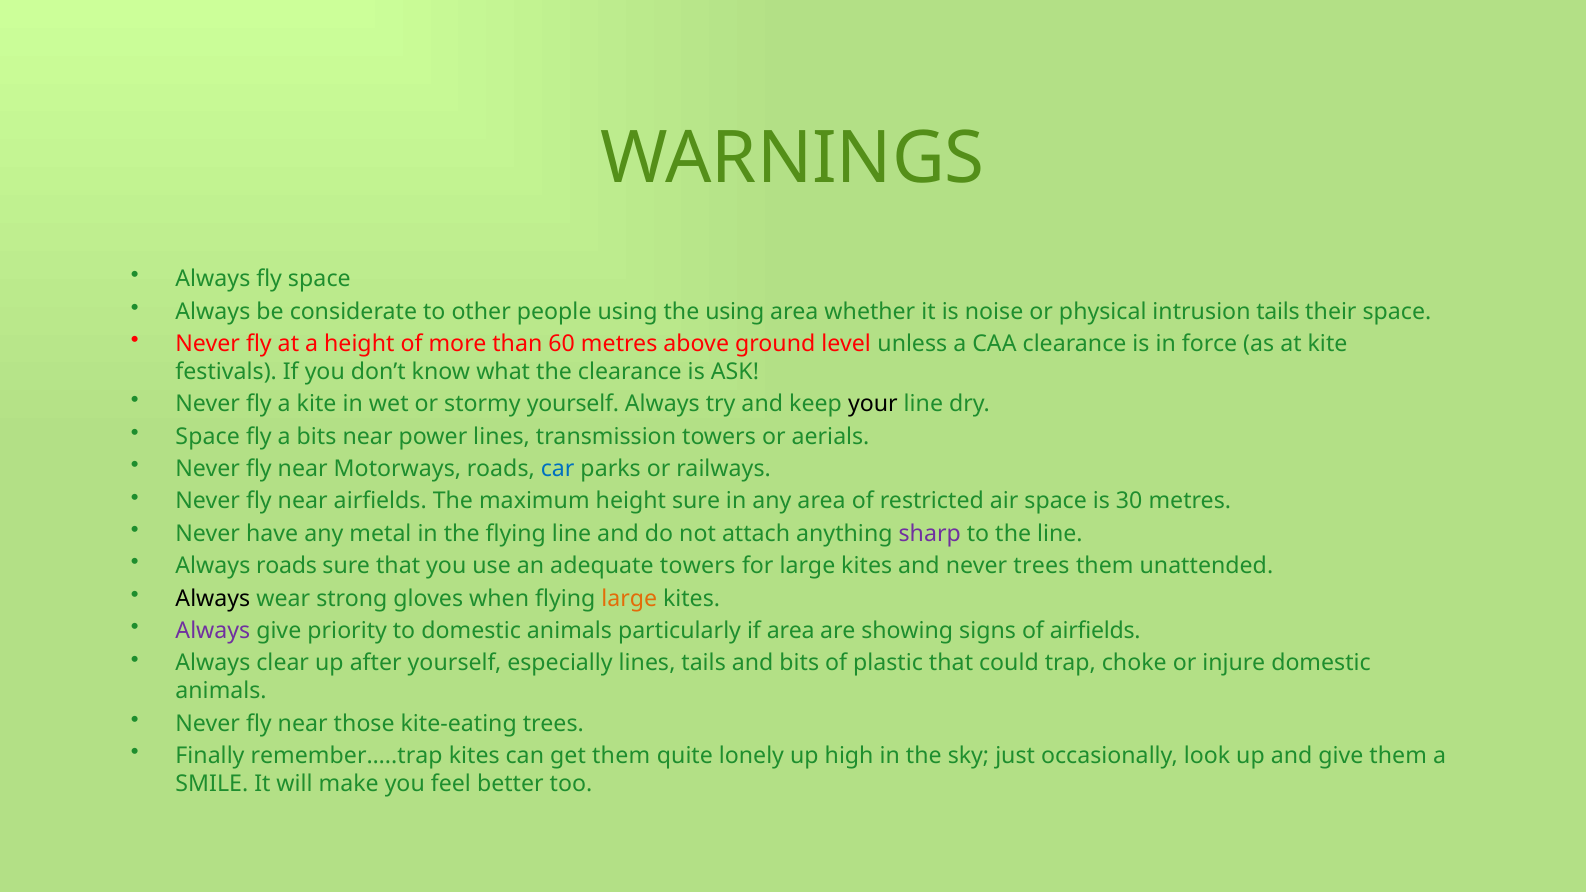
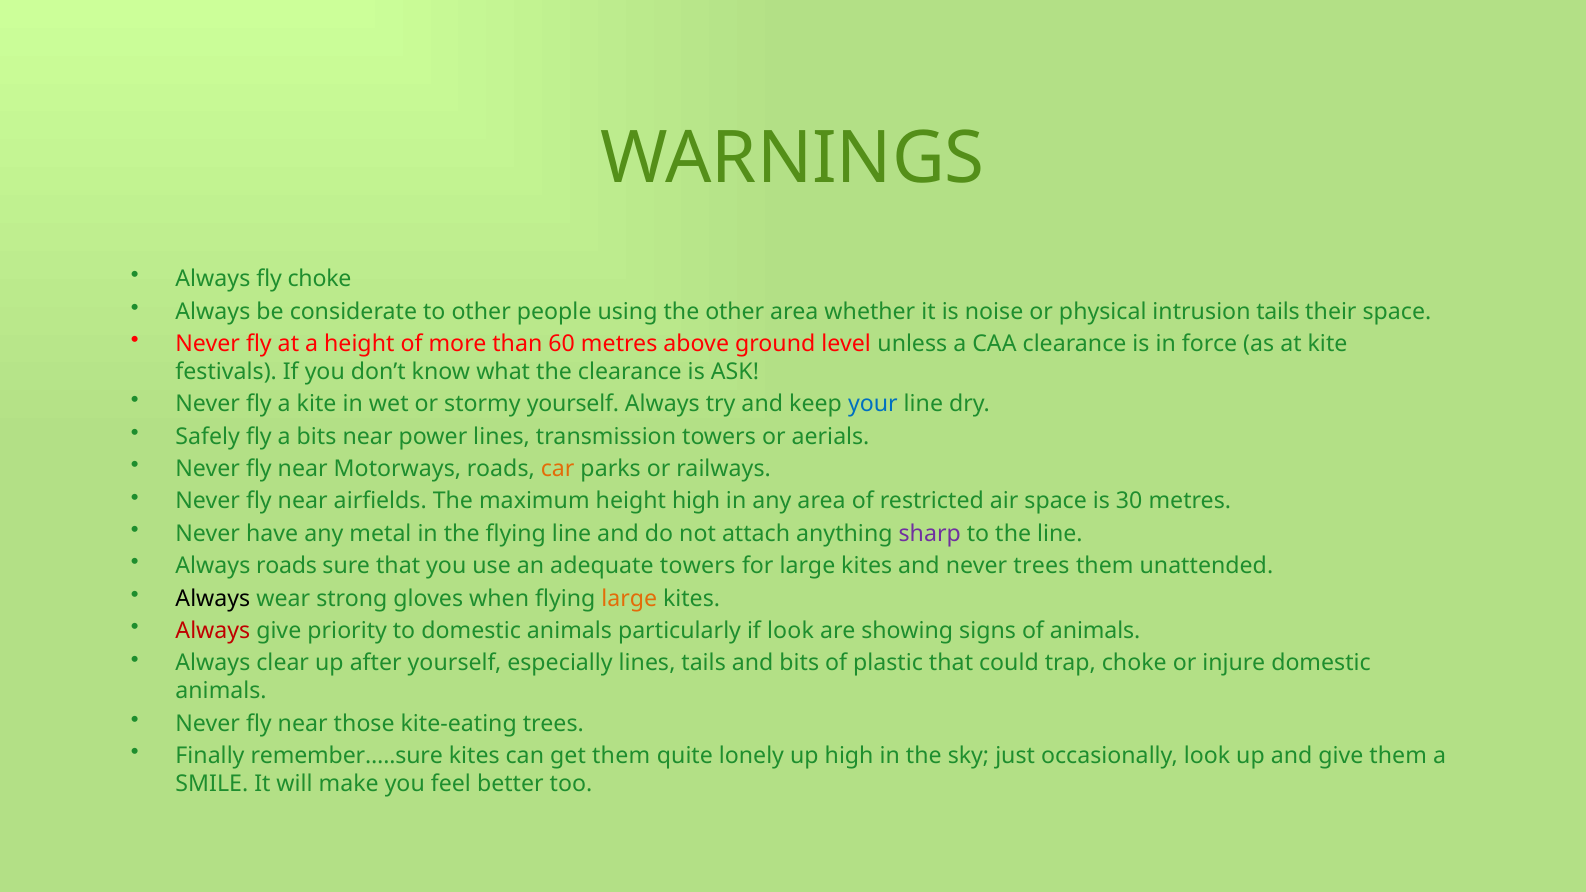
fly space: space -> choke (320, 279)
the using: using -> other (735, 312)
your colour: black -> blue (873, 404)
Space: Space -> Safely (208, 437)
car colour: blue -> orange (558, 469)
height sure: sure -> high (696, 501)
Always colour: purple -> red (213, 631)
if area: area -> look (791, 631)
of airfields: airfields -> animals (1095, 631)
remember…..trap: remember…..trap -> remember…..sure (347, 756)
